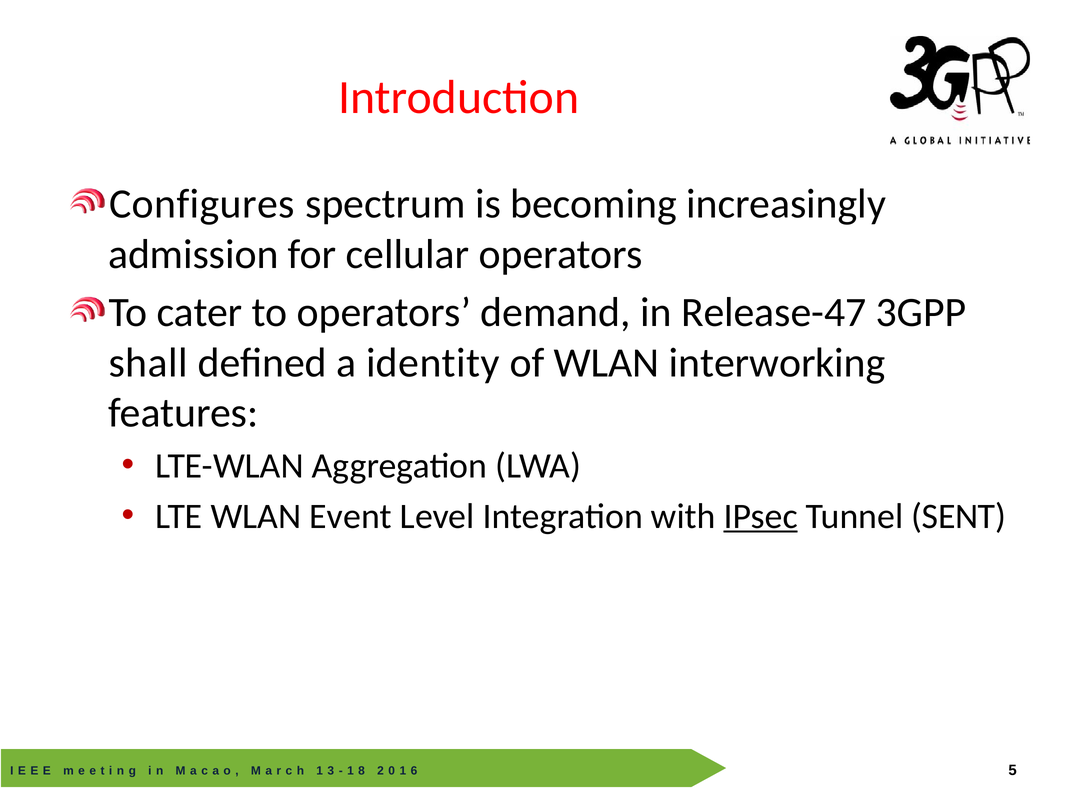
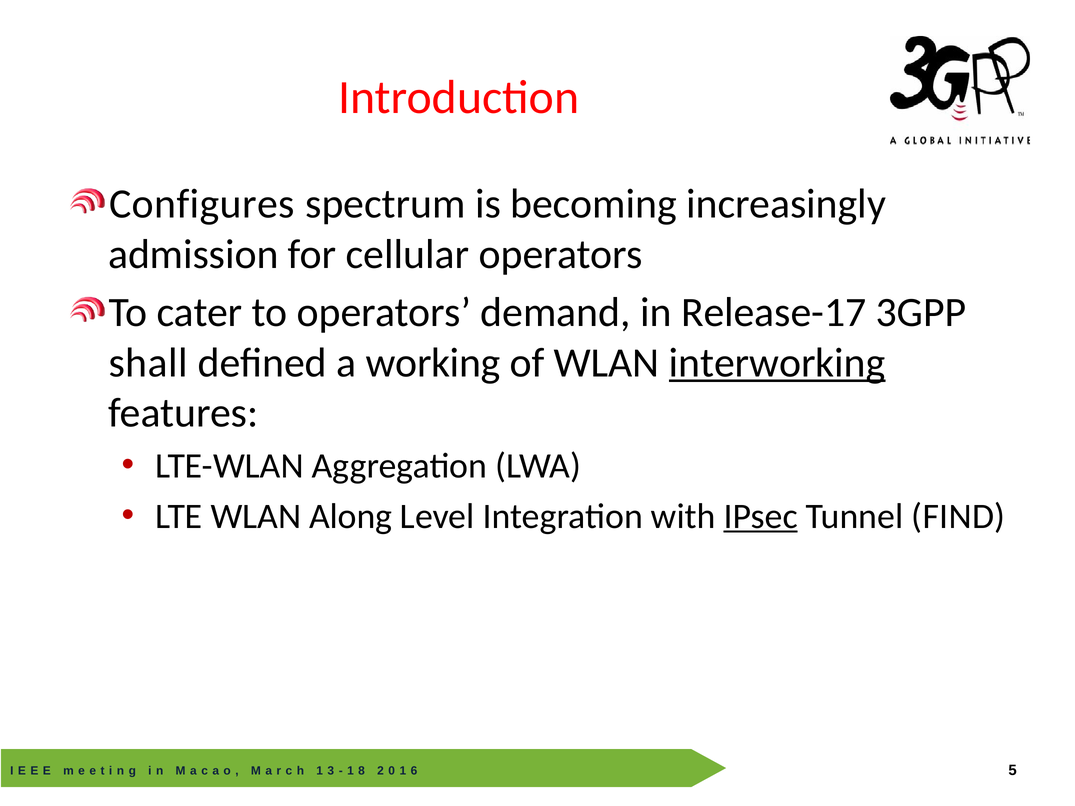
Release-47: Release-47 -> Release-17 (774, 313)
identity: identity -> working (433, 363)
interworking underline: none -> present (777, 363)
Event: Event -> Along (351, 516)
SENT: SENT -> FIND (958, 516)
